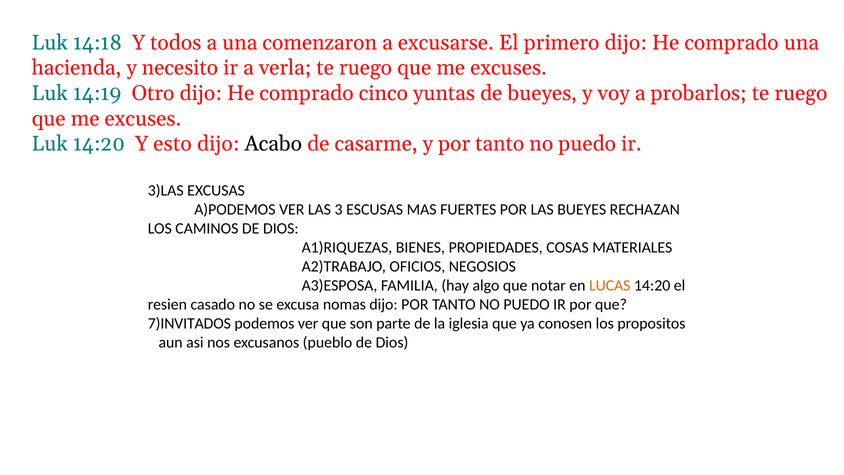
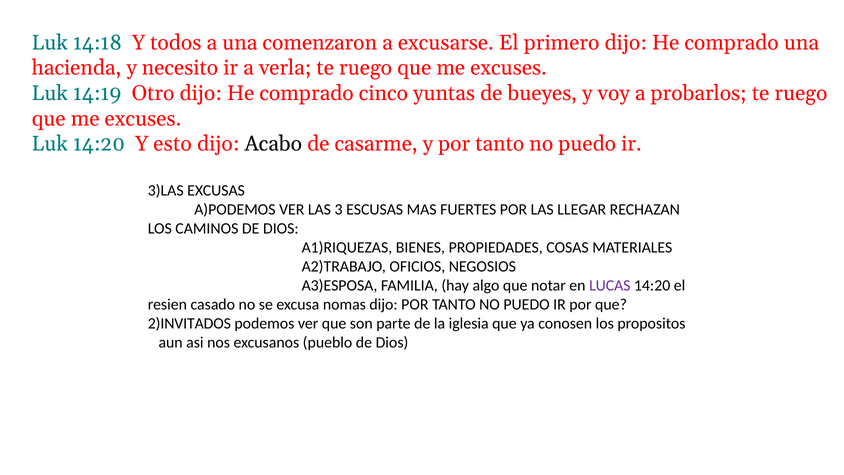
LAS BUEYES: BUEYES -> LLEGAR (582, 210)
LUCAS colour: orange -> purple (610, 286)
7)INVITADOS: 7)INVITADOS -> 2)INVITADOS (189, 324)
